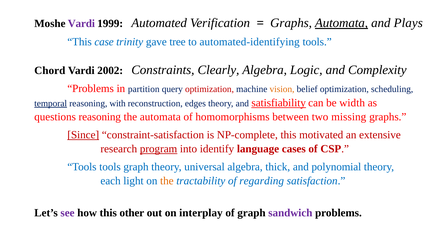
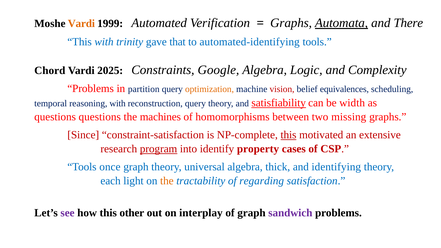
Vardi colour: purple -> orange (81, 24)
Plays: Plays -> There (408, 23)
This case: case -> with (104, 42)
tree: tree -> that (178, 42)
2002: 2002 -> 2025 (110, 70)
Clearly: Clearly -> Google (218, 70)
optimization colour: red -> orange (210, 89)
vision colour: orange -> red (282, 89)
belief optimization: optimization -> equivalences (344, 89)
temporal underline: present -> none (51, 103)
reconstruction edges: edges -> query (195, 103)
questions reasoning: reasoning -> questions (100, 117)
the automata: automata -> machines (160, 117)
Since underline: present -> none (83, 135)
this underline: none -> present (288, 135)
language: language -> property (258, 149)
Tools tools: tools -> once (110, 167)
polynomial: polynomial -> identifying (336, 167)
